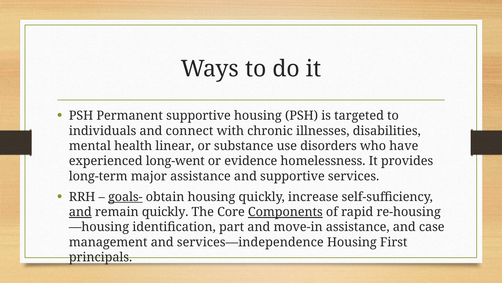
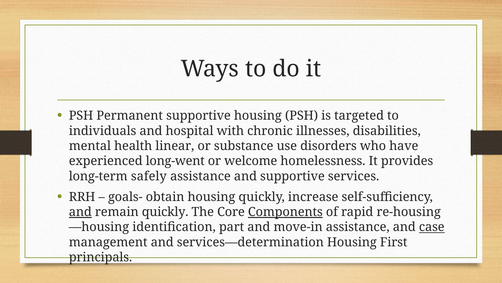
connect: connect -> hospital (190, 131)
evidence: evidence -> welcome (251, 161)
major: major -> safely (149, 176)
goals- underline: present -> none (125, 197)
case underline: none -> present (432, 227)
services—independence: services—independence -> services—determination (250, 242)
